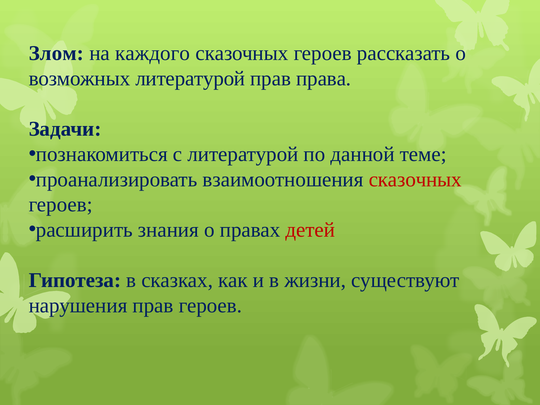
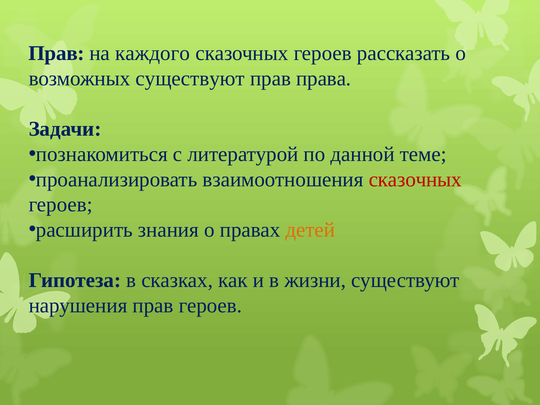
Злом: Злом -> Прав (56, 53)
возможных литературой: литературой -> существуют (190, 79)
детей colour: red -> orange (310, 230)
